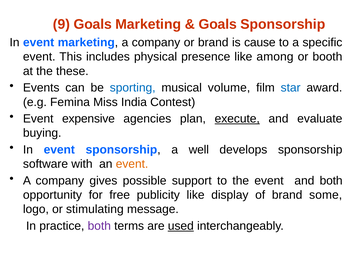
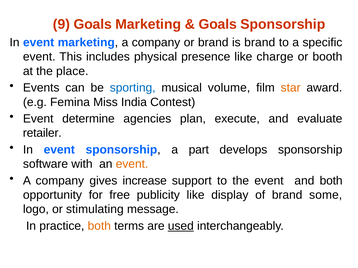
is cause: cause -> brand (260, 43)
among: among -> charge (275, 57)
these: these -> place (72, 71)
star colour: blue -> orange (291, 88)
expensive: expensive -> determine (88, 119)
execute underline: present -> none (237, 119)
buying: buying -> retailer (42, 133)
well: well -> part (199, 150)
possible: possible -> increase (145, 181)
both colour: purple -> orange (99, 226)
